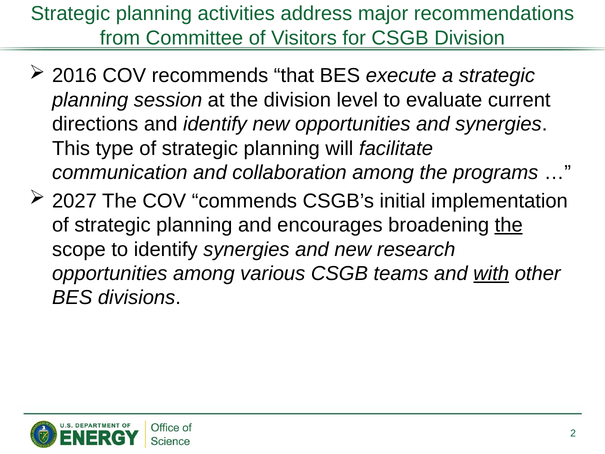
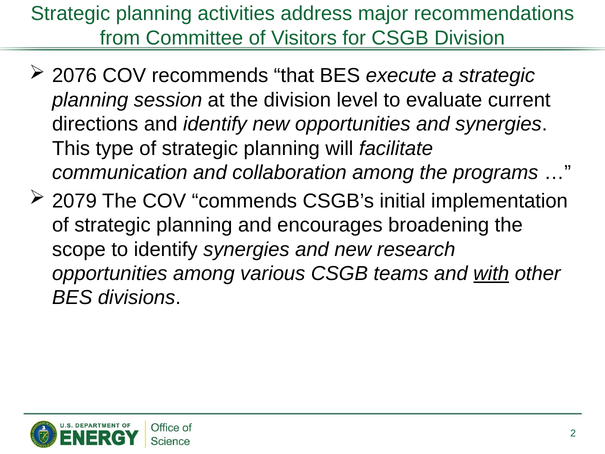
2016: 2016 -> 2076 (74, 76)
2027: 2027 -> 2079 (74, 201)
the underline: present -> none (509, 225)
